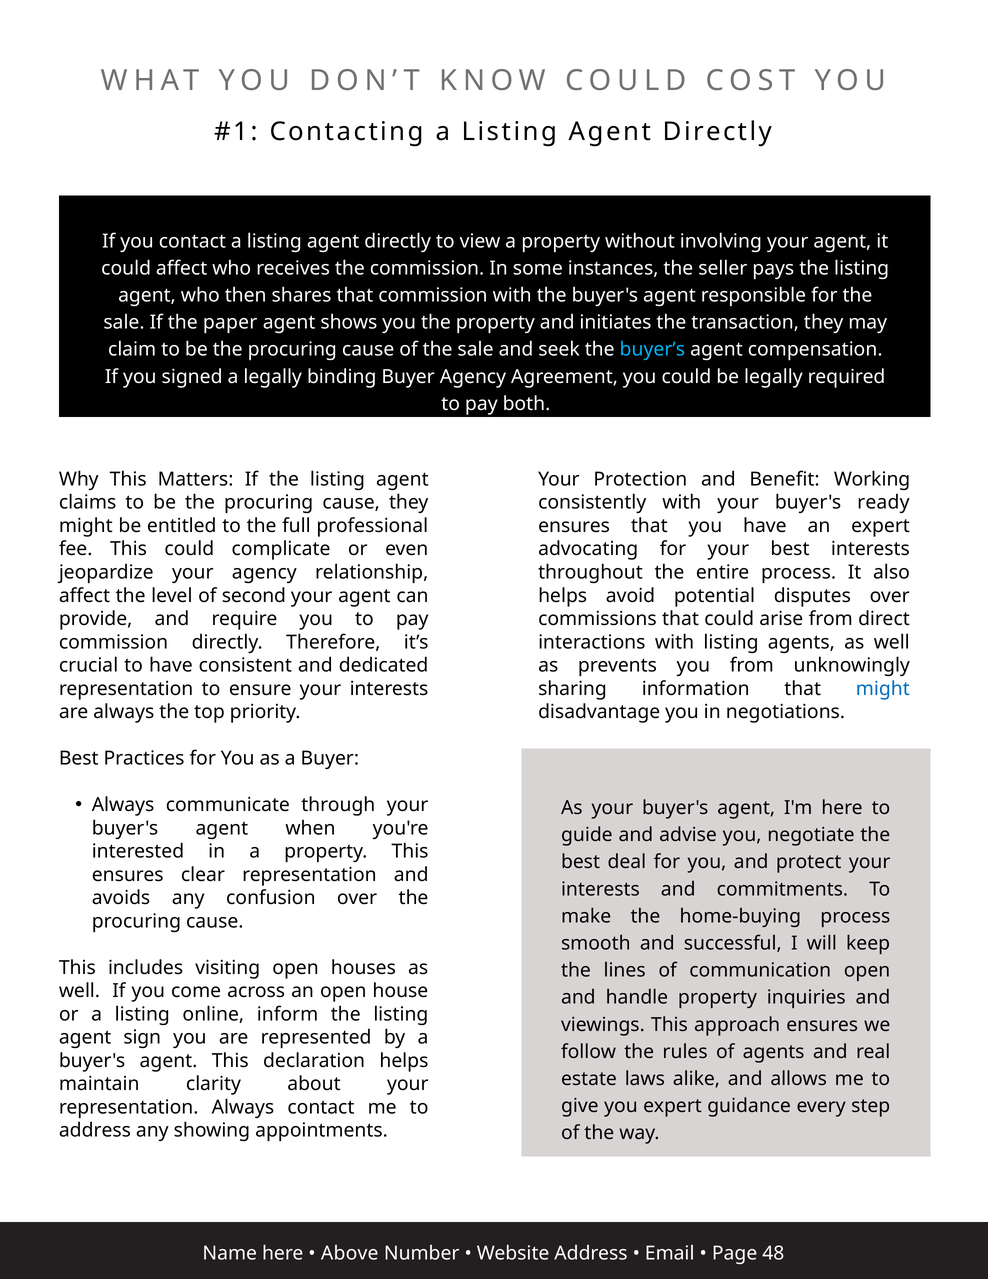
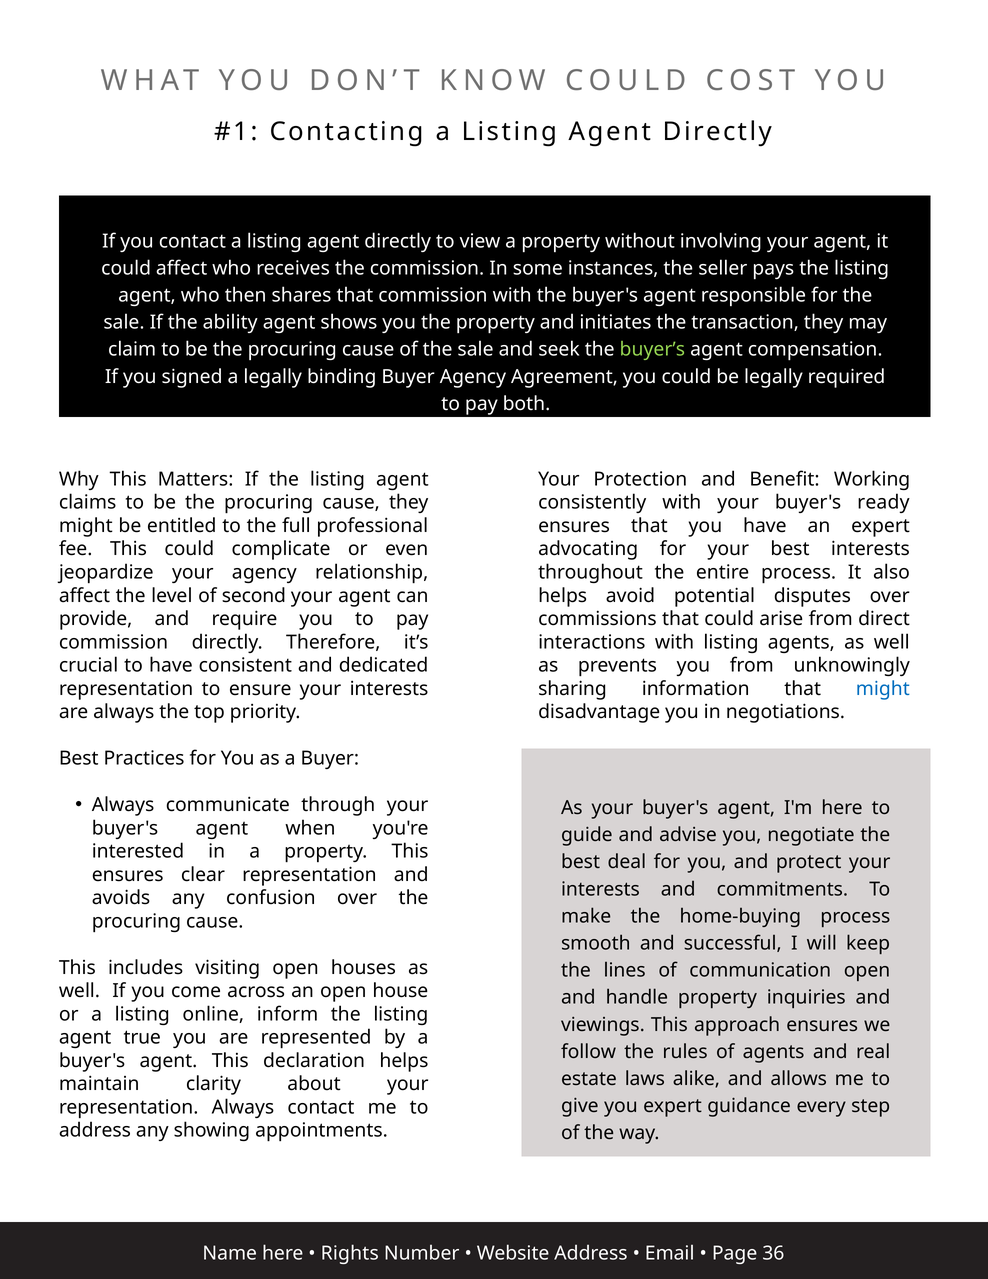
paper: paper -> ability (230, 322)
buyer’s colour: light blue -> light green (652, 349)
sign: sign -> true (142, 1037)
Above: Above -> Rights (350, 1253)
48: 48 -> 36 (773, 1253)
